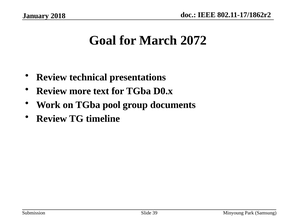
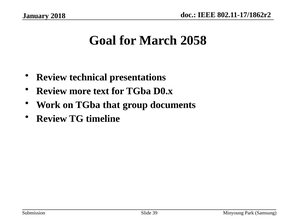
2072: 2072 -> 2058 (194, 40)
pool: pool -> that (111, 105)
